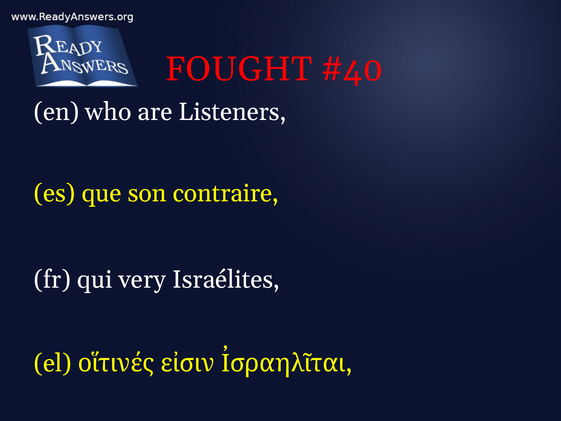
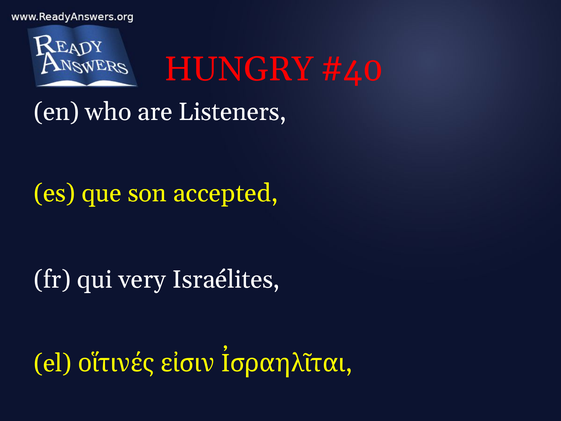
FOUGHT: FOUGHT -> HUNGRY (239, 69)
contraire: contraire -> accepted (226, 193)
